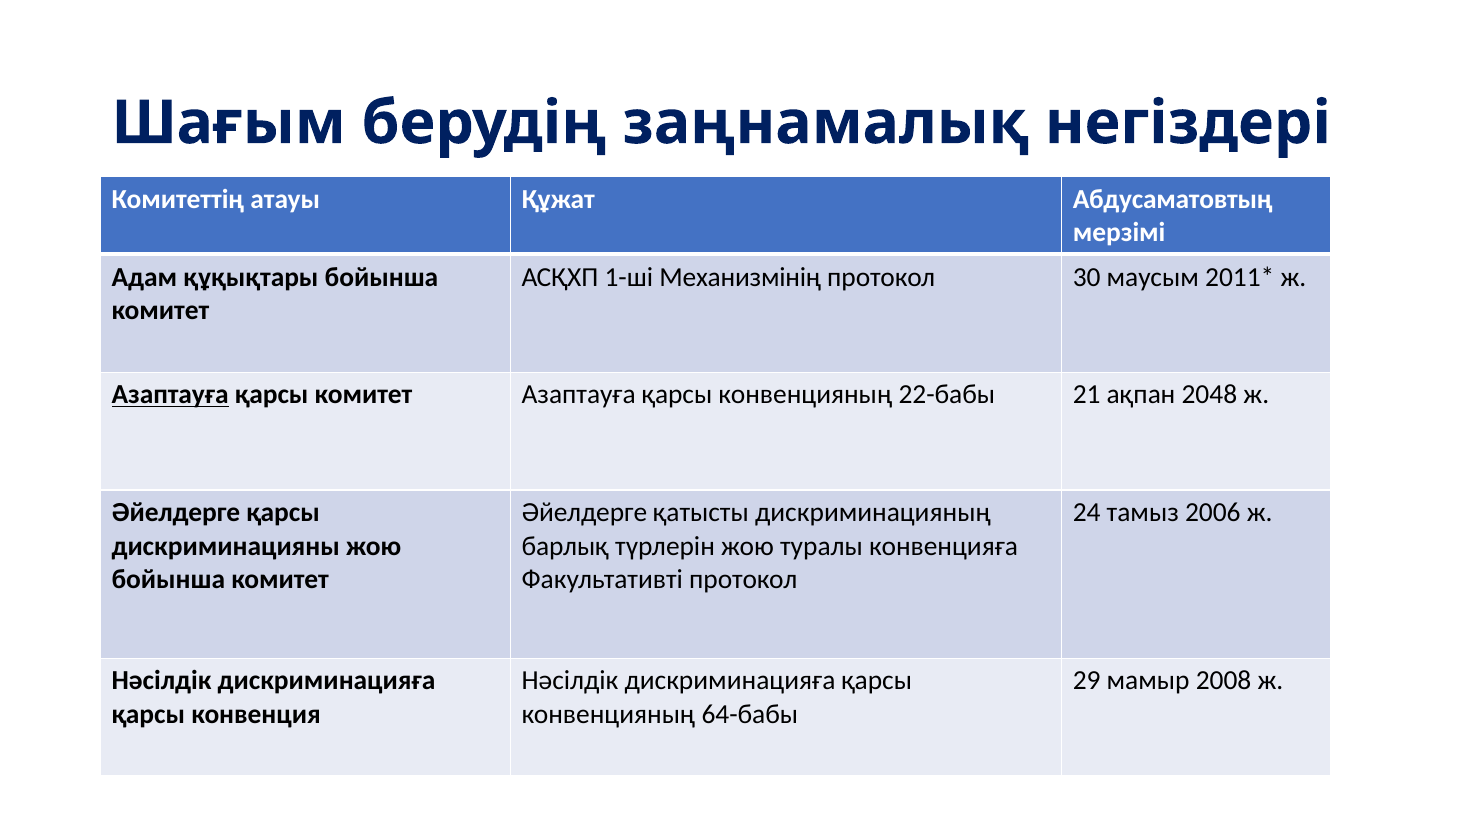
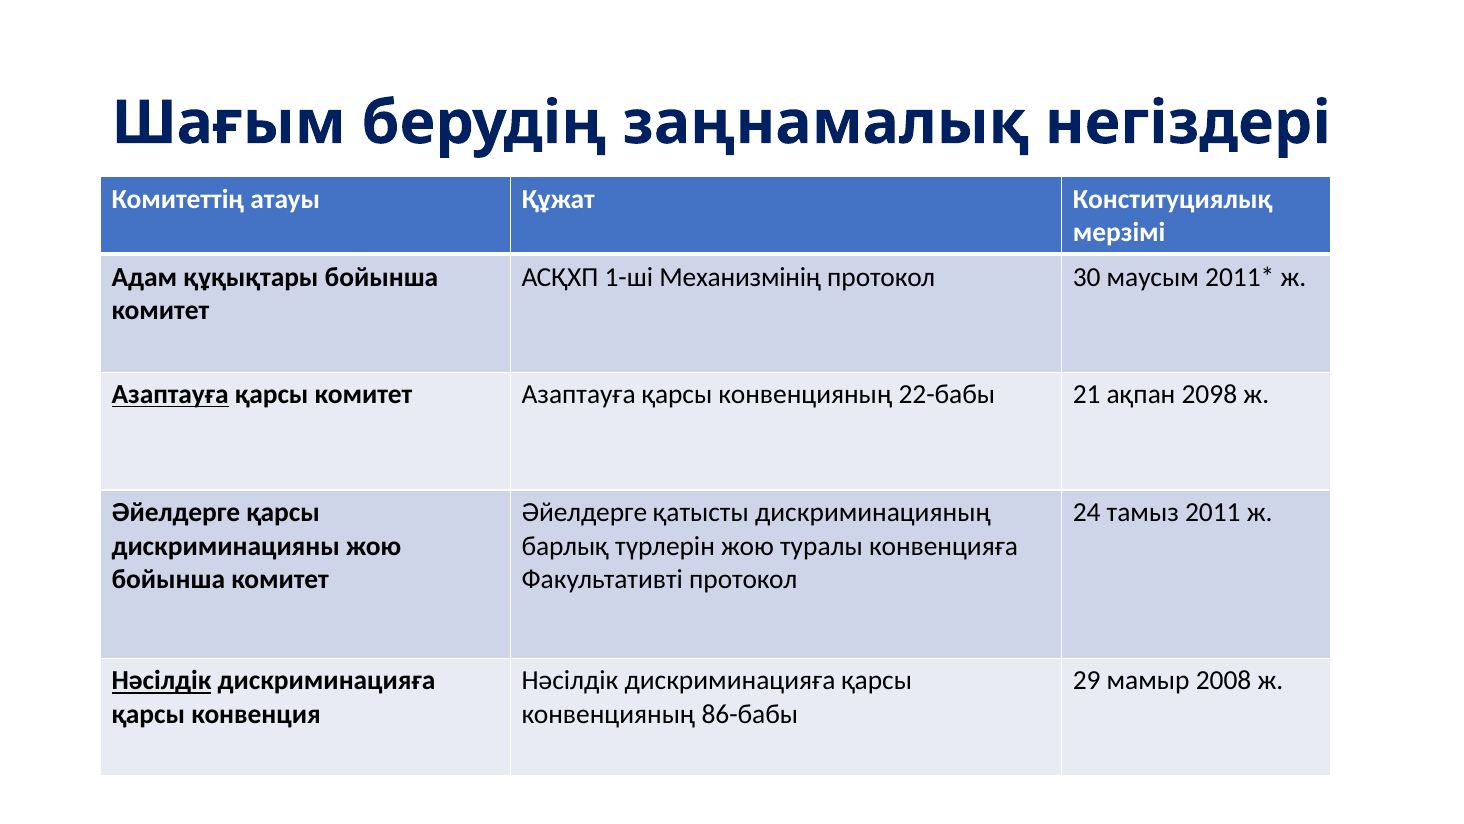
Абдусаматовтың: Абдусаматовтың -> Конституциялық (1173, 199)
2048: 2048 -> 2098 (1209, 395)
2006: 2006 -> 2011 (1213, 512)
Нәсілдік underline: none -> present (162, 681)
64-бабы: 64-бабы -> 86-бабы (750, 714)
